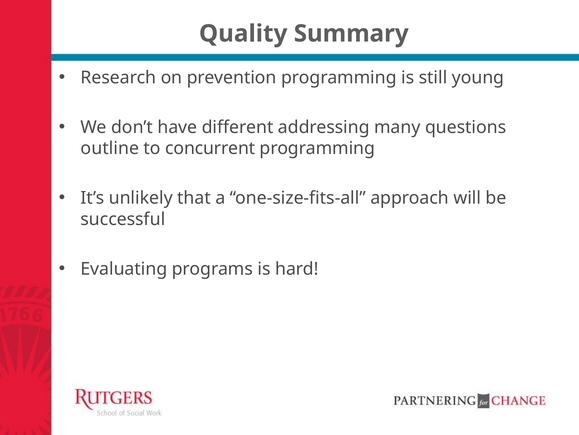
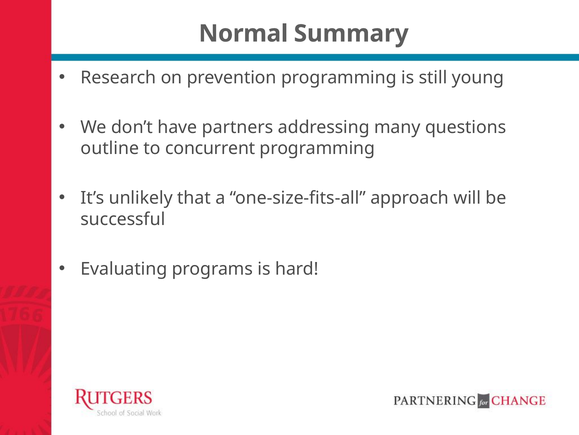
Quality: Quality -> Normal (243, 34)
different: different -> partners (238, 127)
